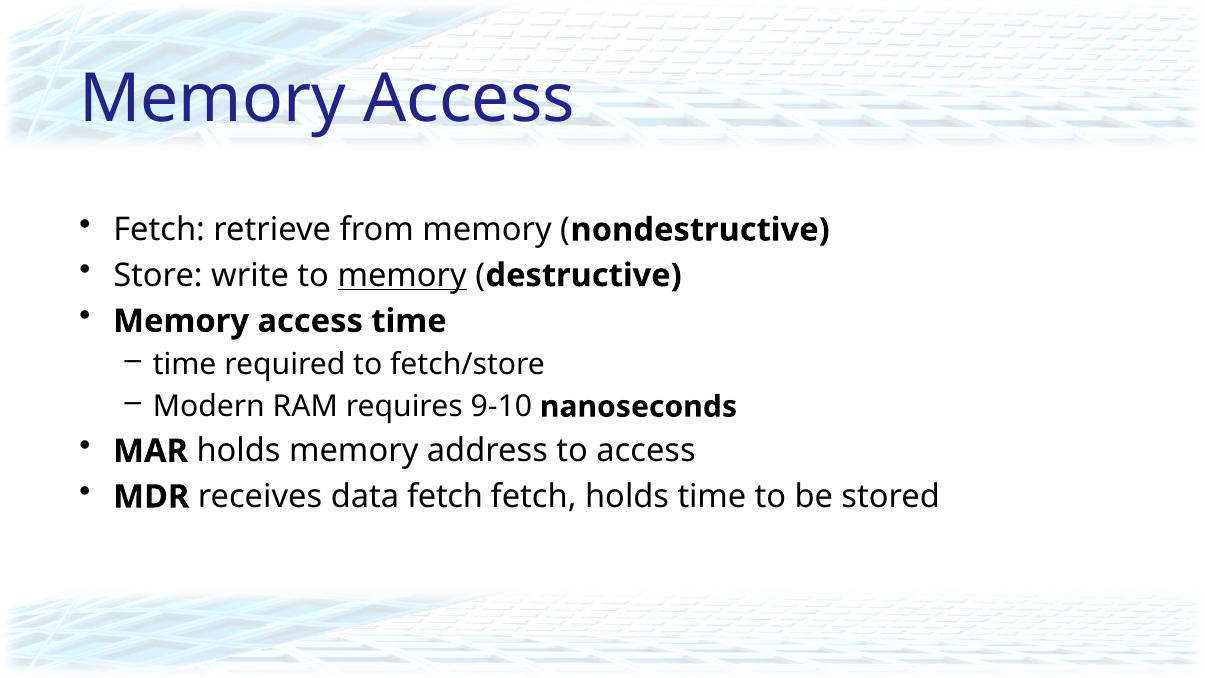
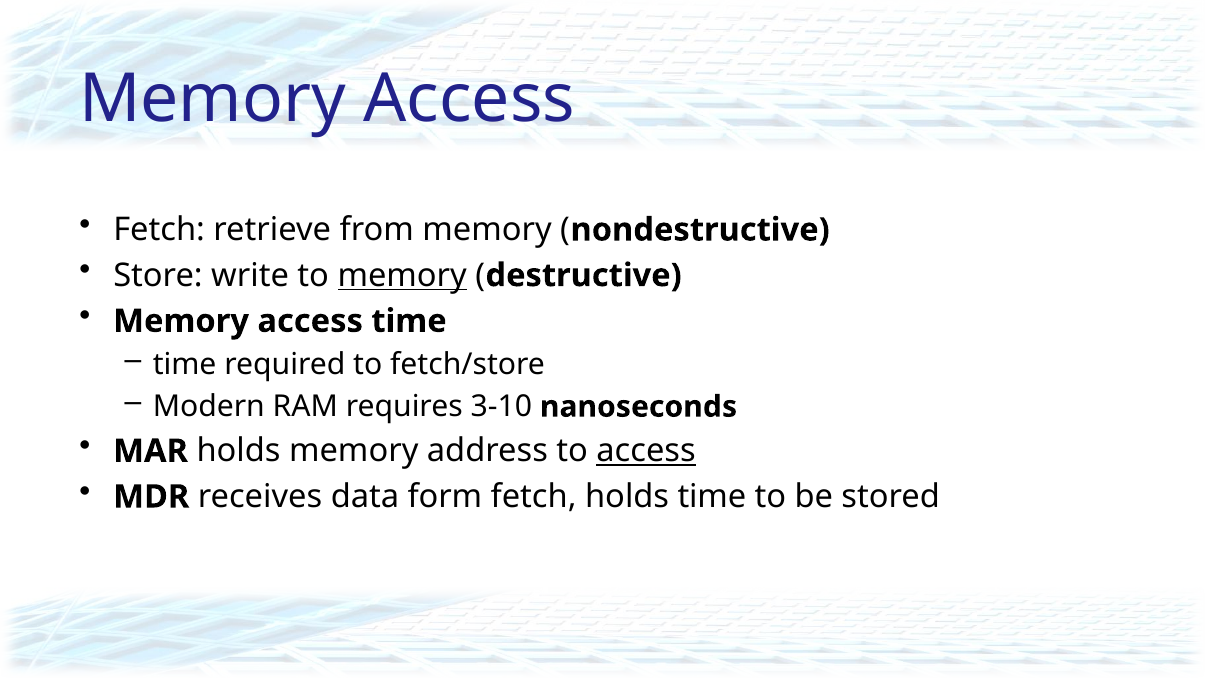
9-10: 9-10 -> 3-10 (501, 407)
access underline: none -> present (646, 451)
data fetch: fetch -> form (445, 497)
